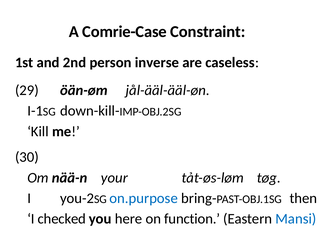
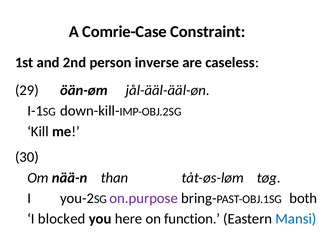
your: your -> than (114, 178)
on.purpose colour: blue -> purple (144, 198)
then: then -> both (303, 198)
checked: checked -> blocked (62, 219)
